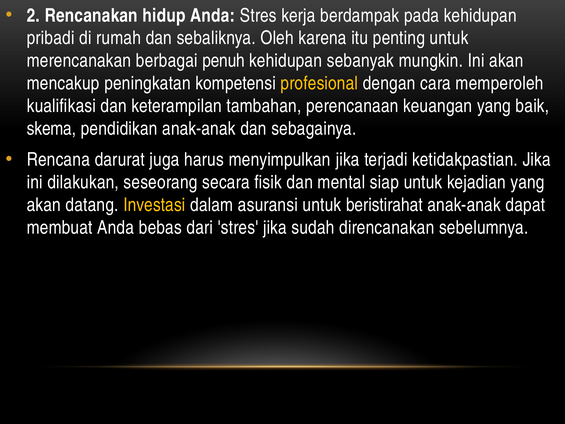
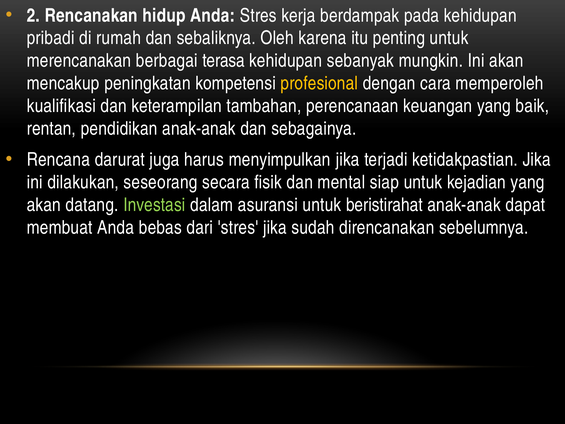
penuh: penuh -> terasa (224, 61)
skema: skema -> rentan (51, 128)
Investasi colour: yellow -> light green (154, 205)
